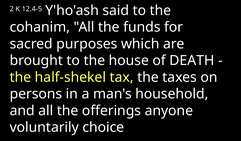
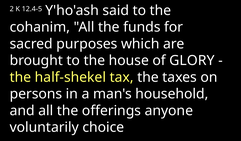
DEATH: DEATH -> GLORY (192, 61)
